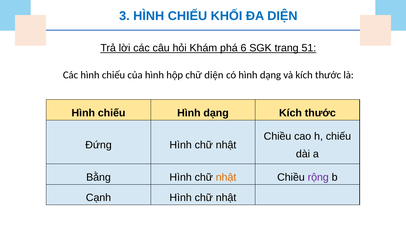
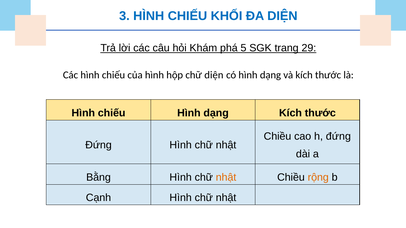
6: 6 -> 5 (244, 48)
51: 51 -> 29 (309, 48)
h chiếu: chiếu -> đứng (338, 137)
rộng colour: purple -> orange (318, 178)
